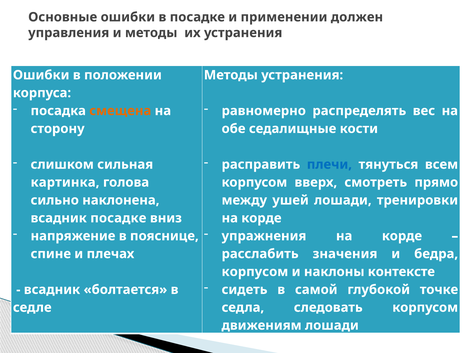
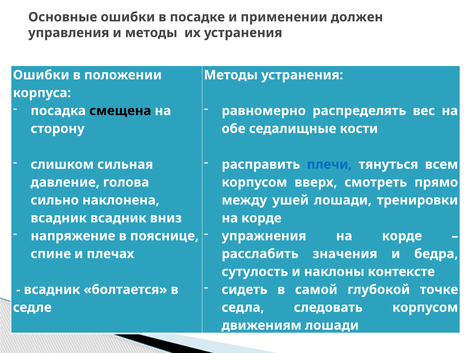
смещена colour: orange -> black (120, 111)
картинка: картинка -> давление (65, 182)
всадник посадке: посадке -> всадник (118, 218)
корпусом: корпусом -> сутулость (255, 272)
